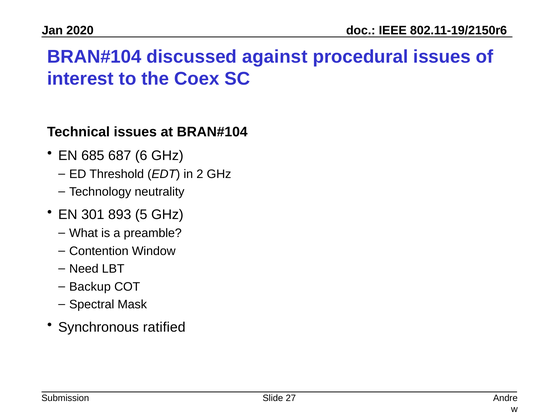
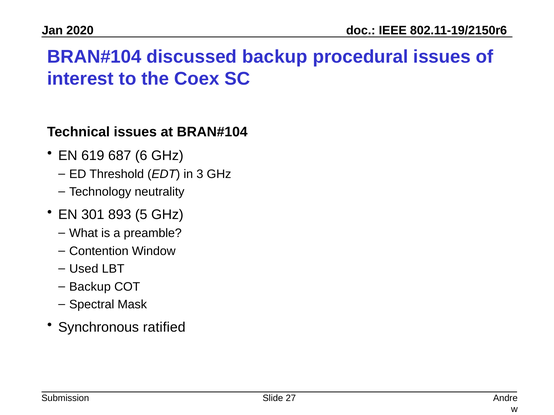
discussed against: against -> backup (275, 57)
685: 685 -> 619 (93, 156)
2: 2 -> 3 (200, 174)
Need: Need -> Used (84, 269)
